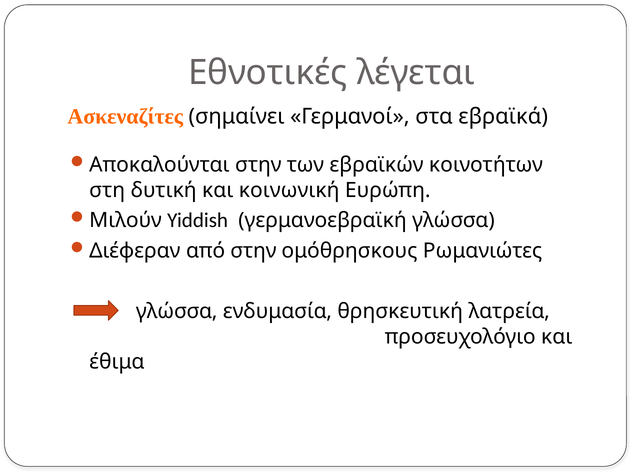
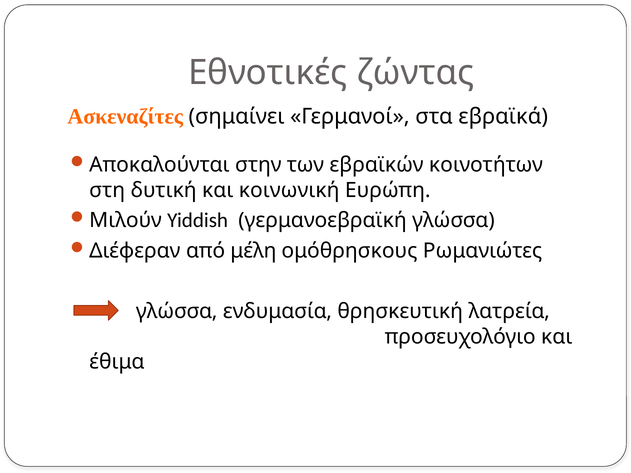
λέγεται: λέγεται -> ζώντας (416, 73)
από στην: στην -> μέλη (253, 251)
